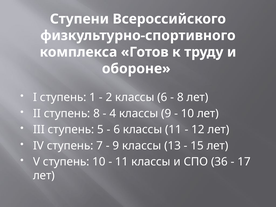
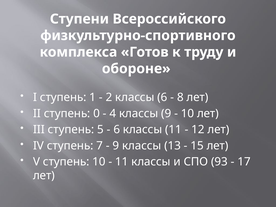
ступень 8: 8 -> 0 (97, 113)
36: 36 -> 93 (219, 162)
